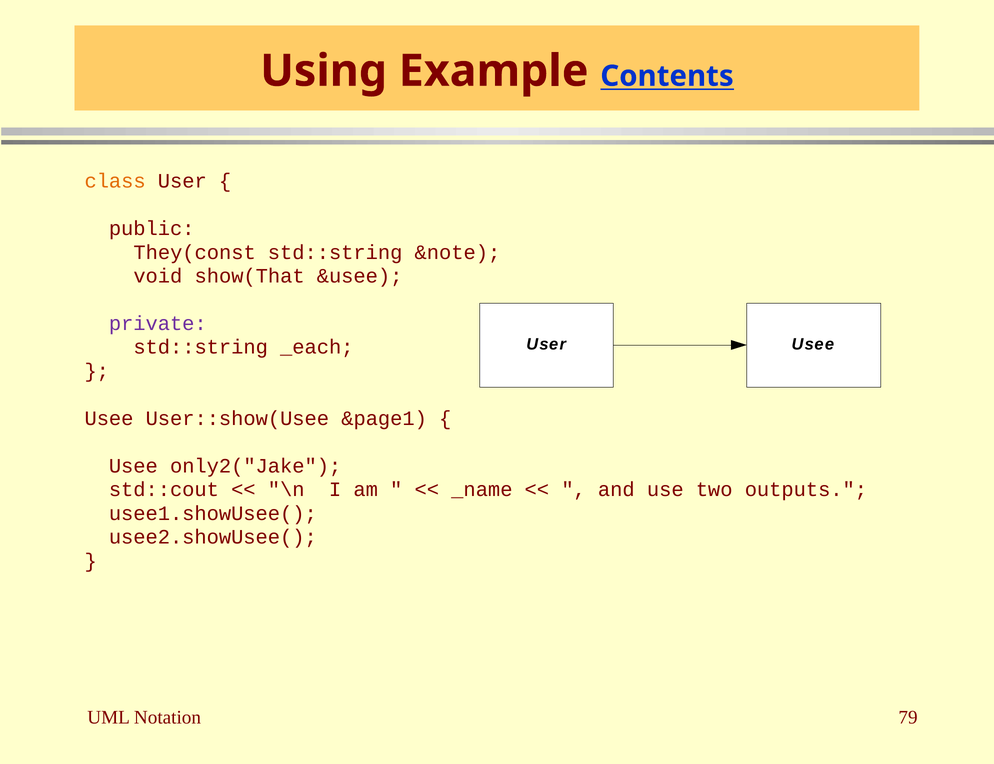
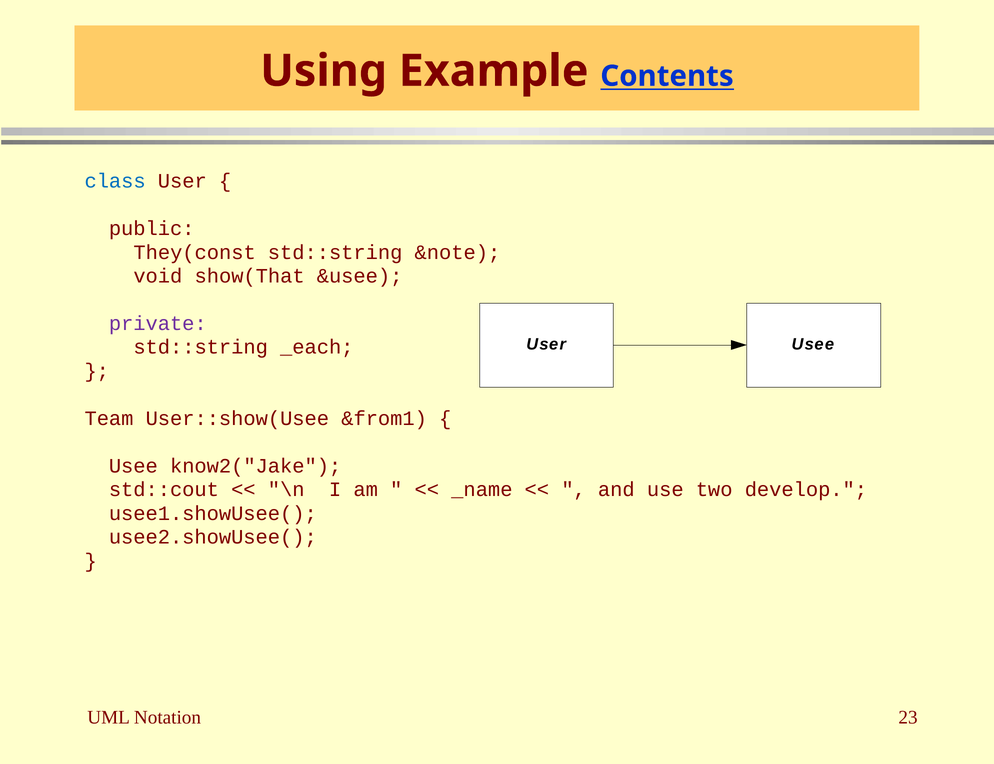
class colour: orange -> blue (115, 181)
Usee: Usee -> Team (109, 418)
&page1: &page1 -> &from1 (384, 418)
only2("Jake: only2("Jake -> know2("Jake (256, 466)
outputs: outputs -> develop (806, 490)
79: 79 -> 23 (908, 717)
